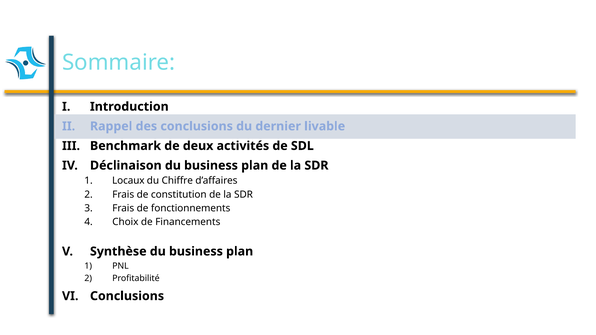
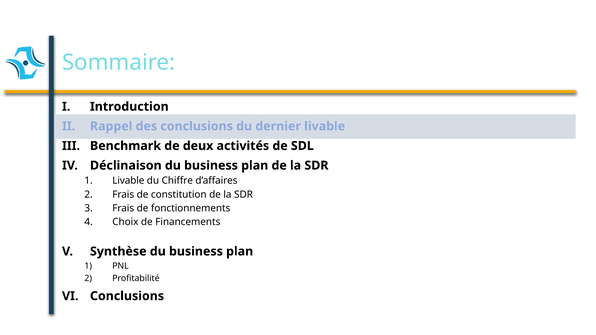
Locaux: Locaux -> Livable (128, 181)
